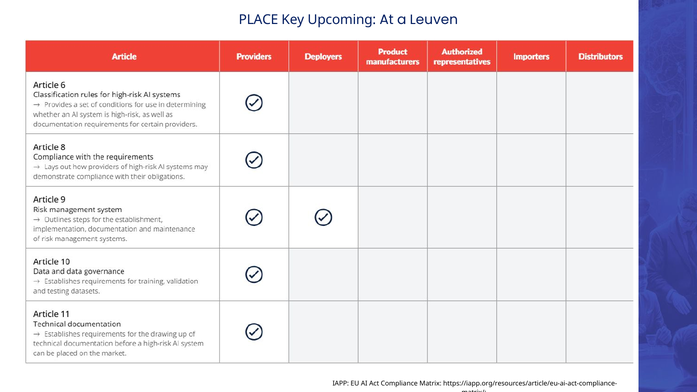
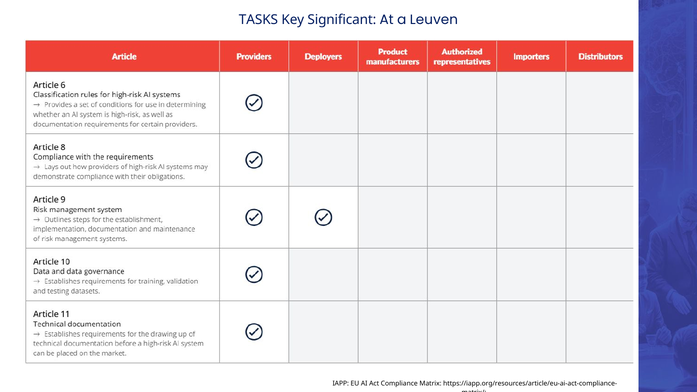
PLACE: PLACE -> TASKS (258, 20)
Upcoming: Upcoming -> Significant (342, 20)
